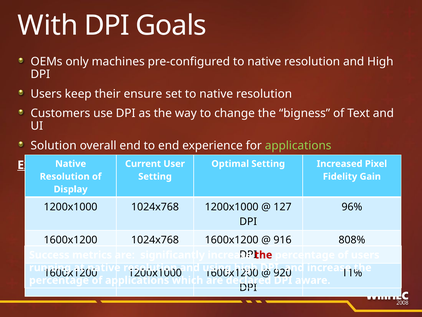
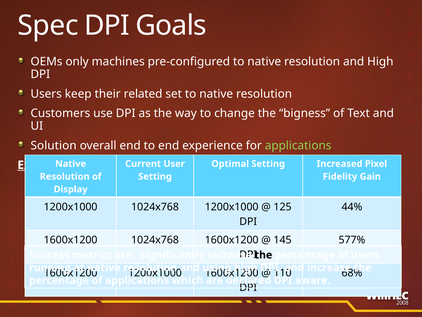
With: With -> Spec (48, 26)
ensure: ensure -> related (143, 94)
127: 127 -> 125 (283, 207)
96%: 96% -> 44% (352, 207)
916: 916 -> 145 (283, 240)
808%: 808% -> 577% (352, 240)
the colour: red -> black (263, 255)
920: 920 -> 110 (283, 273)
11%: 11% -> 68% (352, 273)
